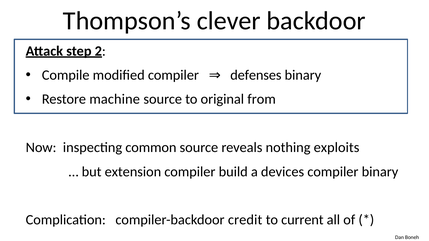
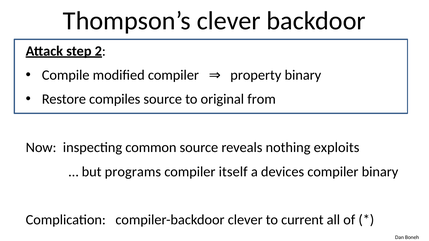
defenses: defenses -> property (256, 75)
machine: machine -> compiles (115, 99)
extension: extension -> programs (133, 172)
build: build -> itself (233, 172)
compiler-backdoor credit: credit -> clever (245, 220)
